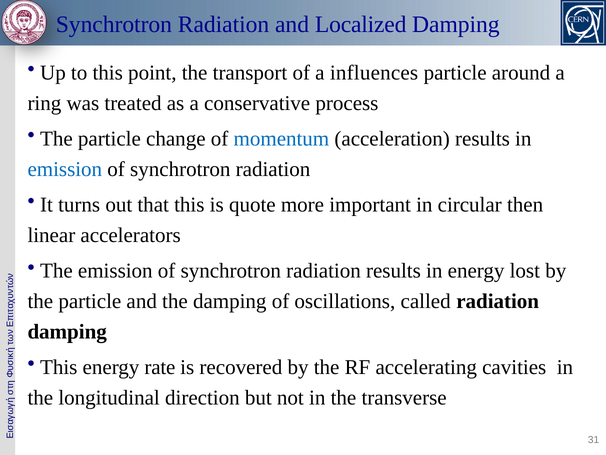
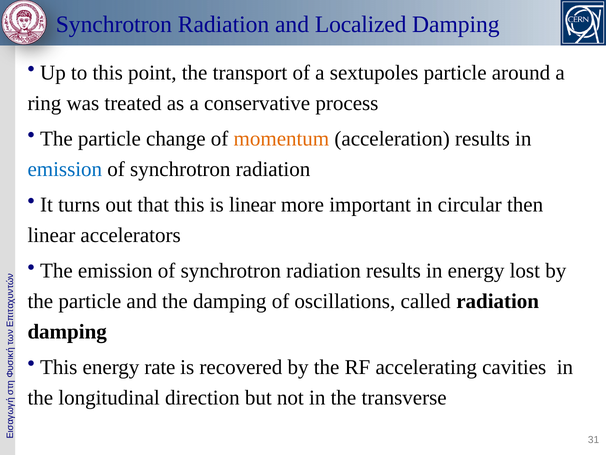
influences: influences -> sextupoles (374, 73)
momentum colour: blue -> orange (281, 139)
is quote: quote -> linear (252, 205)
